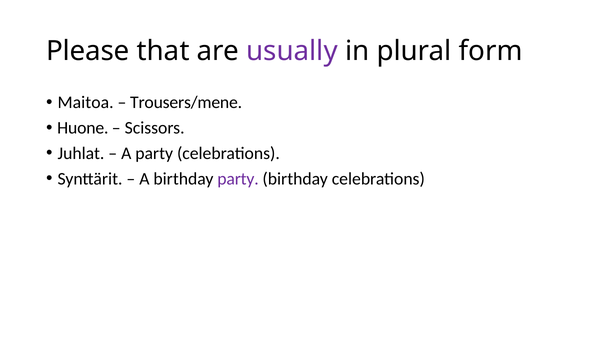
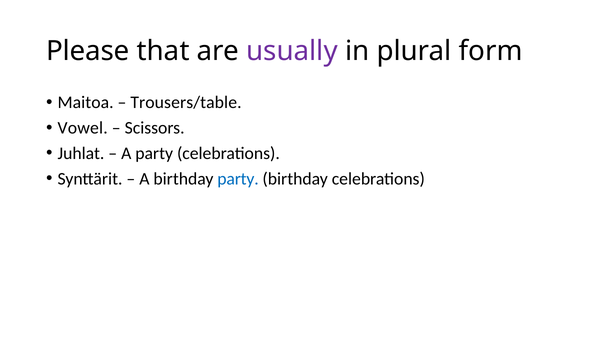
Trousers/mene: Trousers/mene -> Trousers/table (186, 102)
Huone: Huone -> Vowel (83, 128)
party colour: purple -> blue (238, 179)
